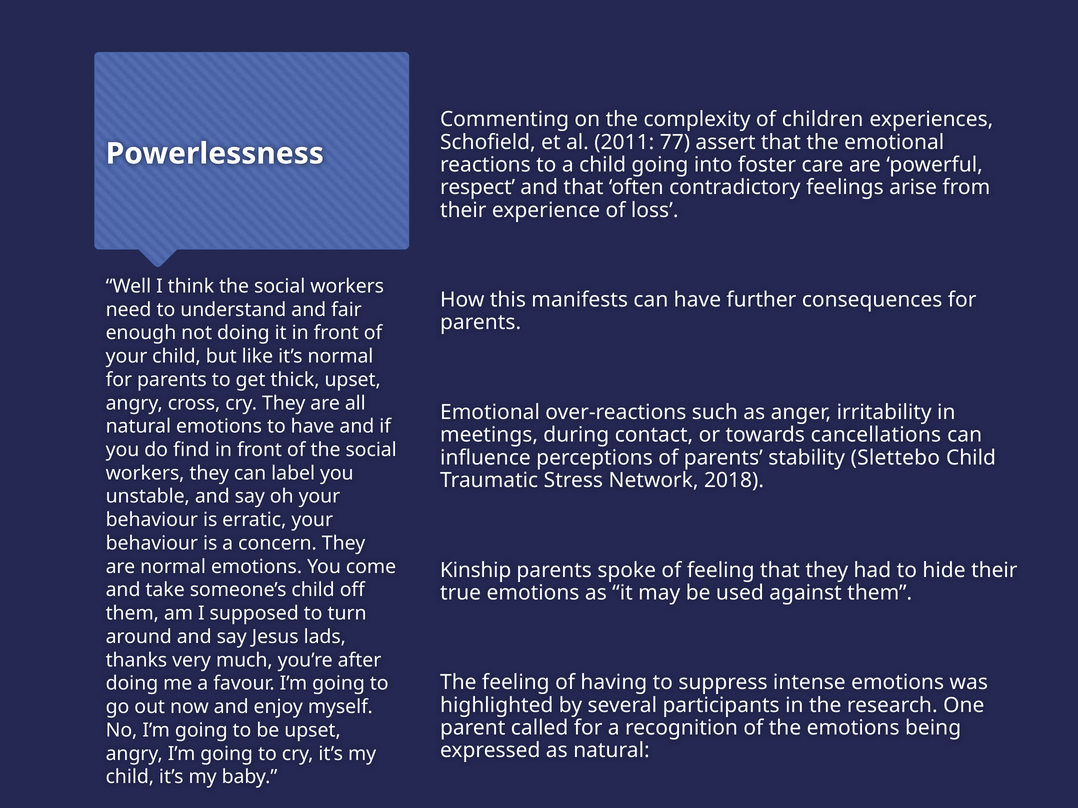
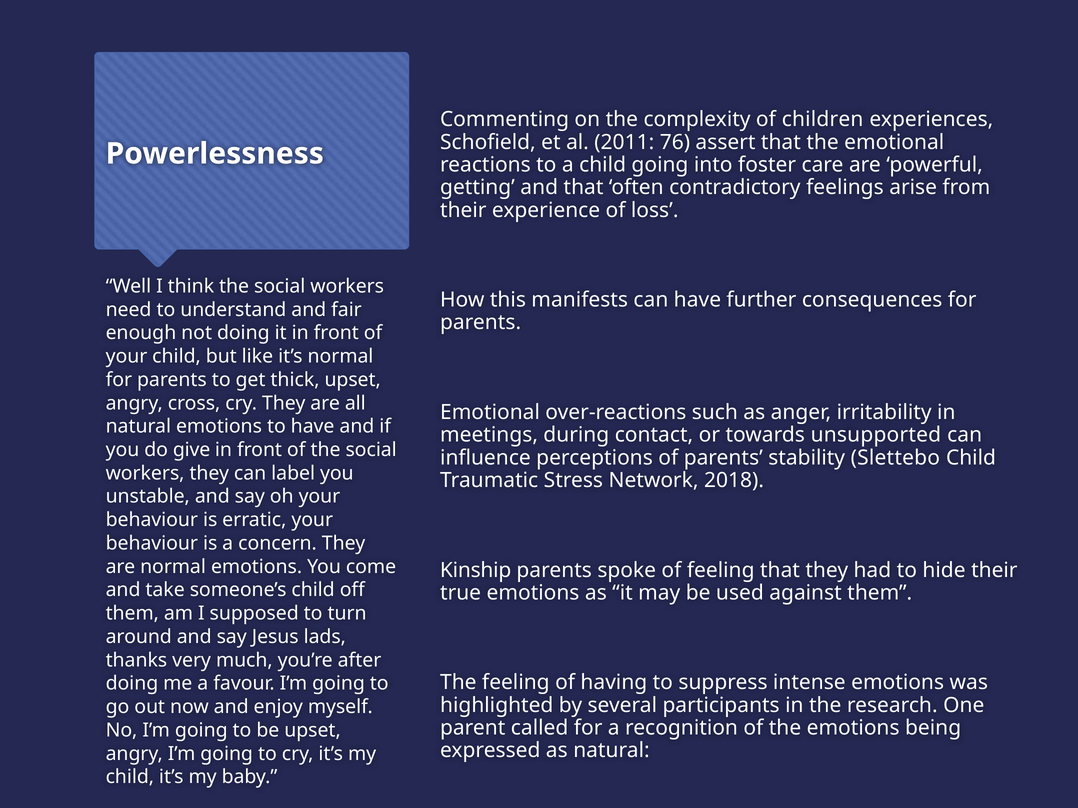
77: 77 -> 76 (675, 142)
respect: respect -> getting (477, 188)
cancellations: cancellations -> unsupported (876, 435)
find: find -> give (192, 450)
